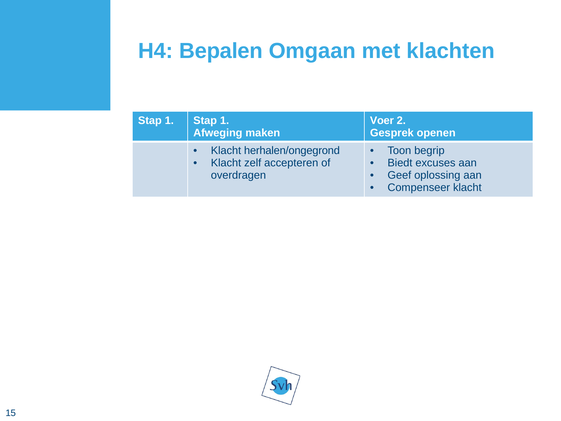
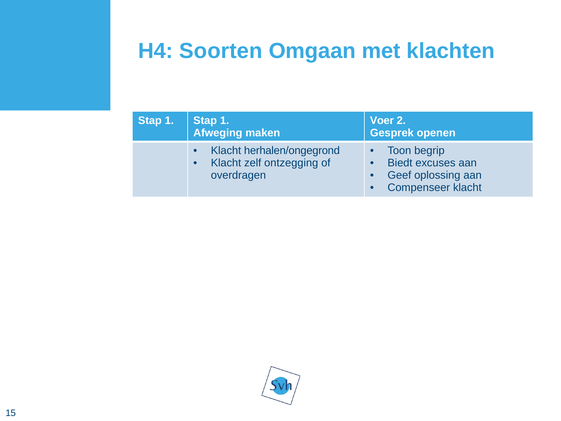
Bepalen: Bepalen -> Soorten (221, 51)
accepteren: accepteren -> ontzegging (291, 163)
